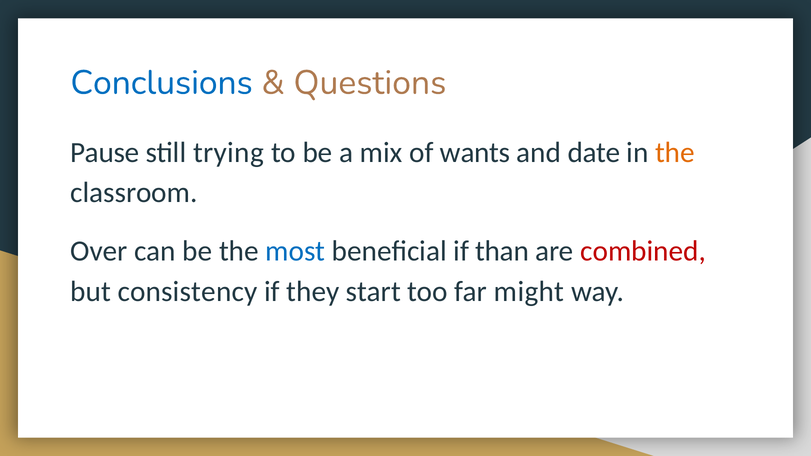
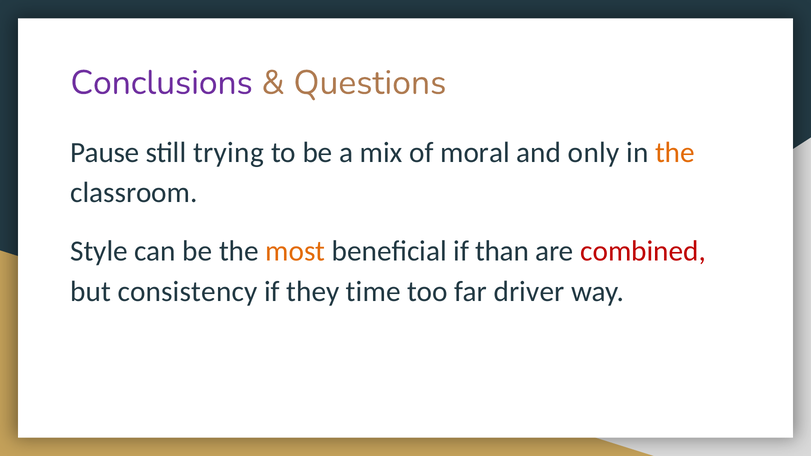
Conclusions colour: blue -> purple (162, 83)
wants: wants -> moral (475, 153)
date: date -> only (594, 153)
Over: Over -> Style (99, 251)
most colour: blue -> orange (295, 251)
start: start -> time (373, 292)
might: might -> driver (529, 292)
